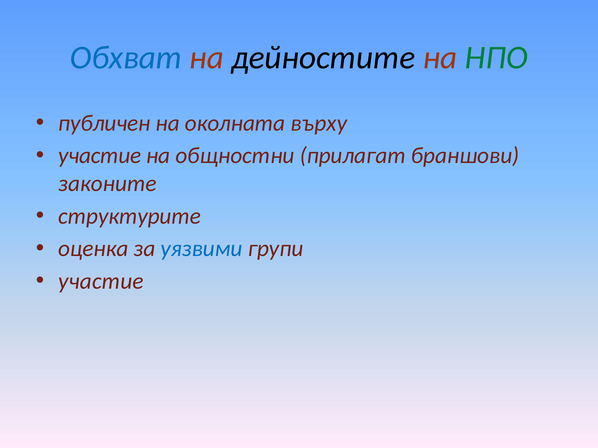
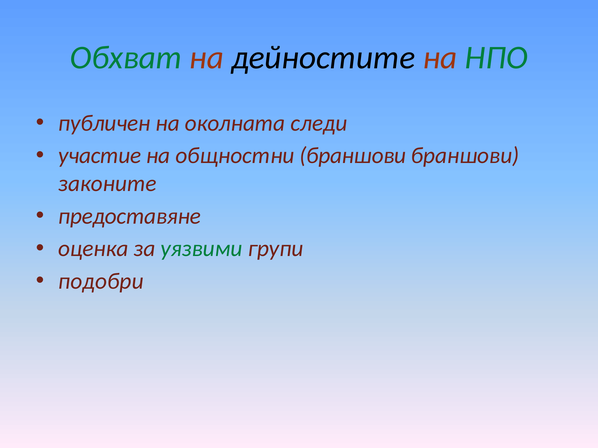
Обхват colour: blue -> green (126, 58)
върху: върху -> следи (319, 123)
общностни прилагат: прилагат -> браншови (353, 156)
структурите: структурите -> предоставяне (130, 216)
уязвими colour: blue -> green (202, 249)
участие: участие -> подобри (101, 281)
